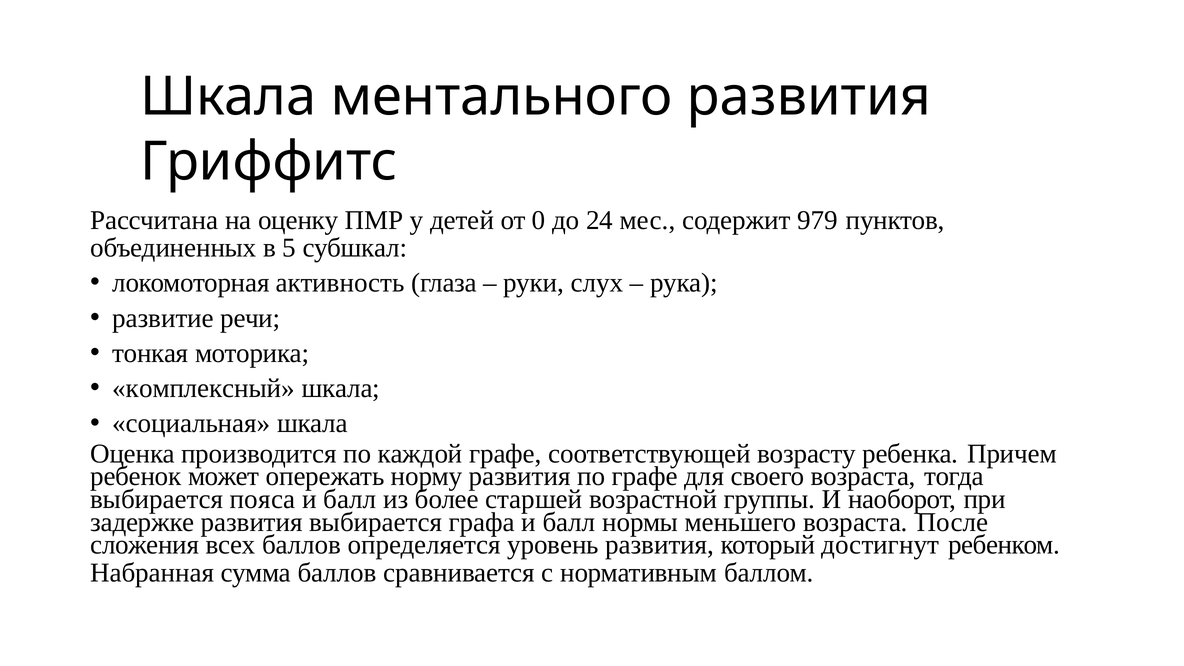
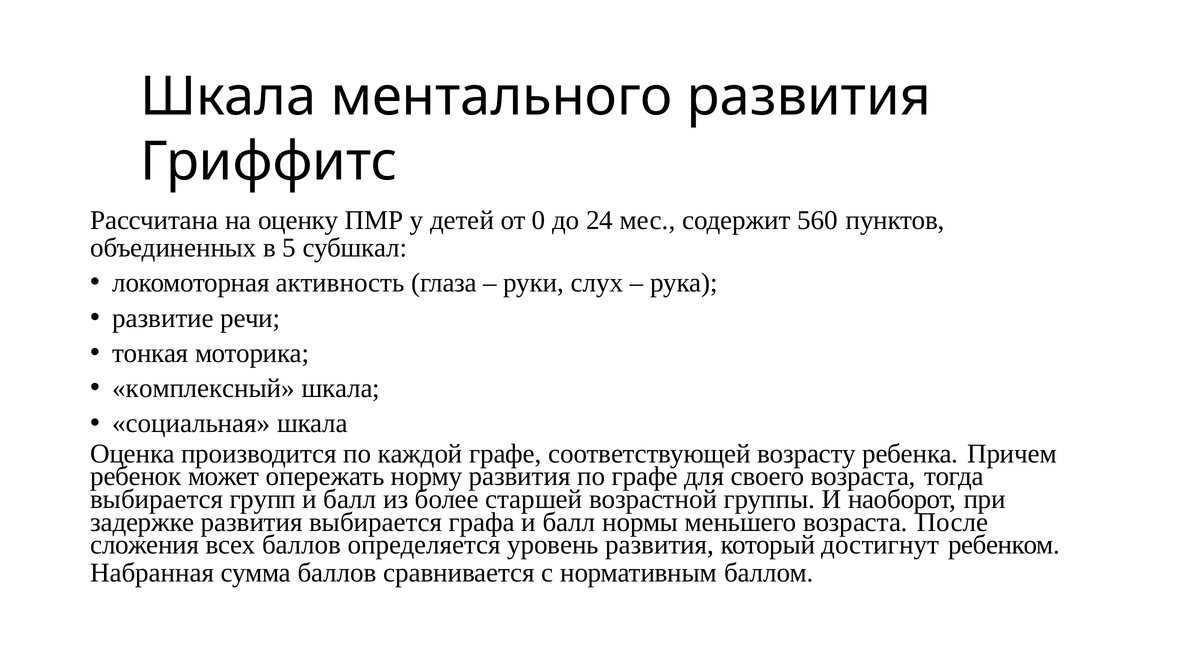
979: 979 -> 560 (817, 220)
пояса: пояса -> групп (263, 499)
